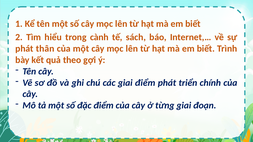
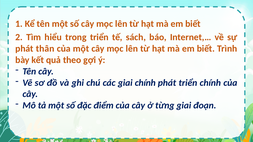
trong cành: cành -> triển (99, 37)
giai điểm: điểm -> chính (145, 83)
